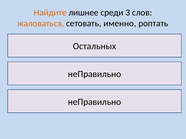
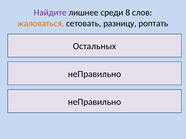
Найдите colour: orange -> purple (50, 13)
3: 3 -> 8 (128, 13)
именно: именно -> разницу (120, 23)
